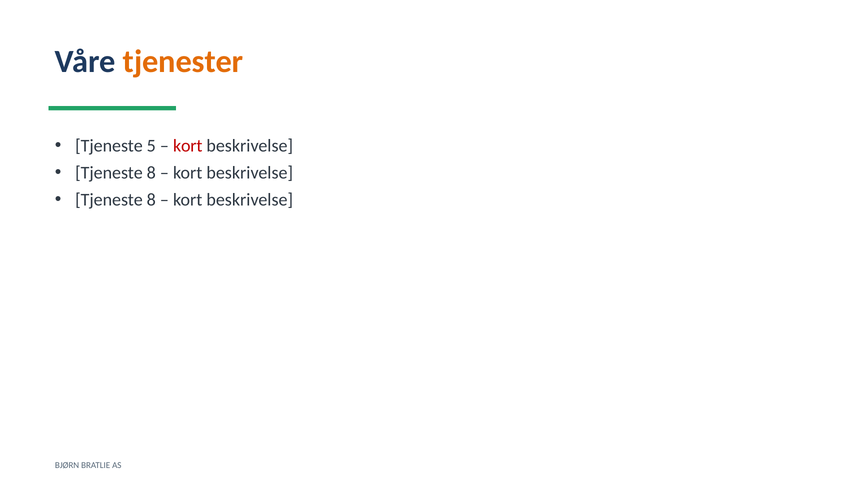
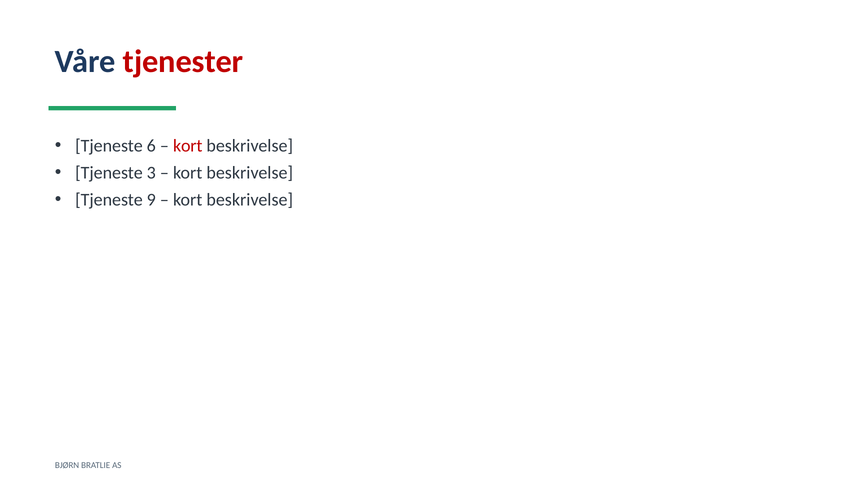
tjenester colour: orange -> red (183, 62)
5: 5 -> 6 (151, 146)
8: 8 -> 3 (151, 173)
8: 8 -> 9 (151, 200)
